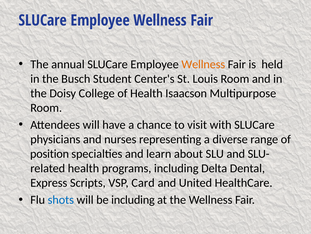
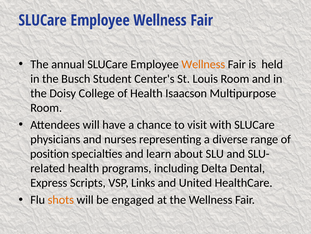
Card: Card -> Links (143, 182)
shots colour: blue -> orange (61, 199)
be including: including -> engaged (133, 199)
